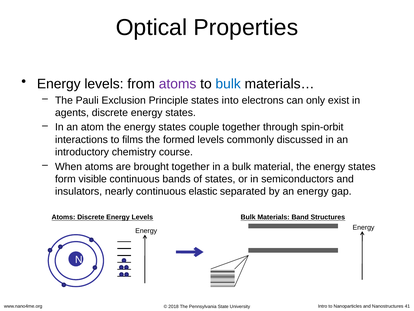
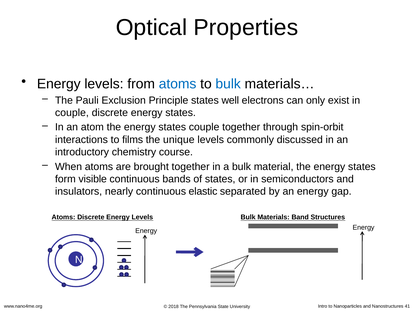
atoms colour: purple -> blue (178, 84)
into: into -> well (230, 100)
agents: agents -> couple (72, 113)
formed: formed -> unique (179, 139)
